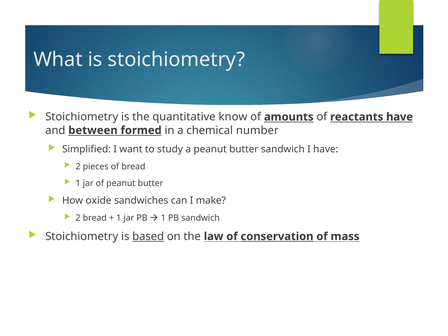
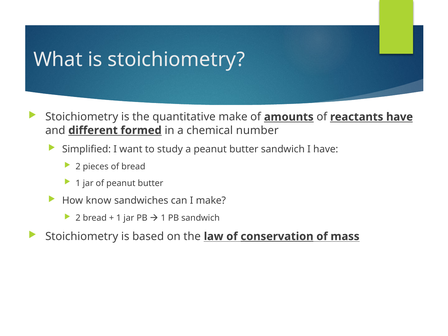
quantitative know: know -> make (233, 117)
between: between -> different (93, 130)
oxide: oxide -> know (99, 201)
based underline: present -> none (148, 236)
